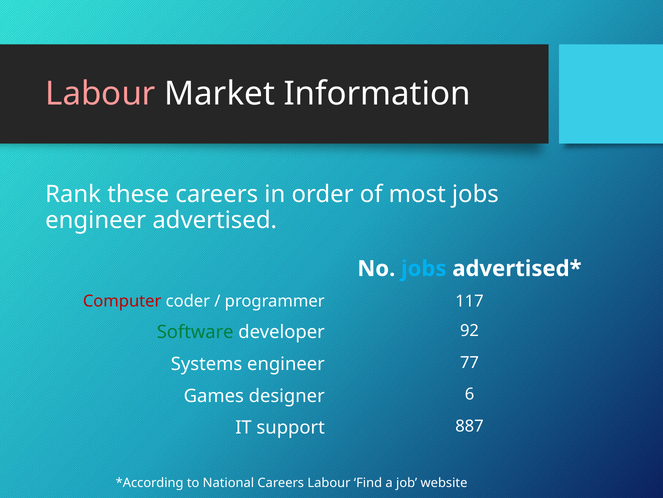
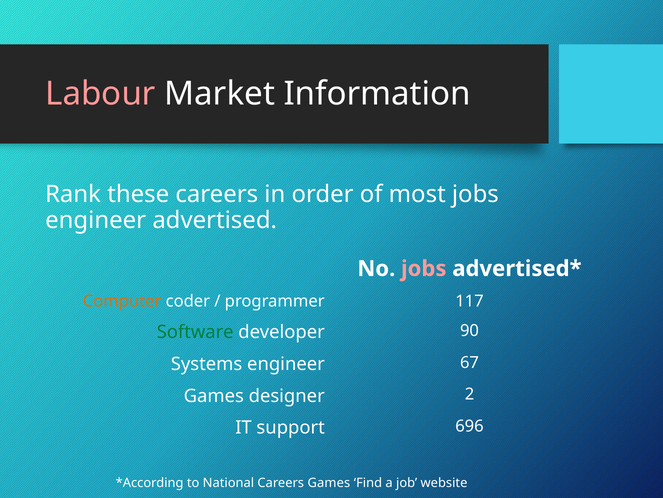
jobs colour: light blue -> pink (424, 268)
Computer colour: red -> orange (122, 301)
92: 92 -> 90 (469, 330)
77: 77 -> 67 (469, 362)
6: 6 -> 2 (470, 394)
887: 887 -> 696 (469, 426)
Careers Labour: Labour -> Games (329, 482)
